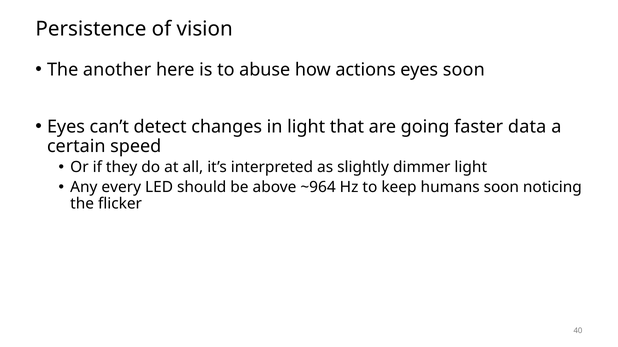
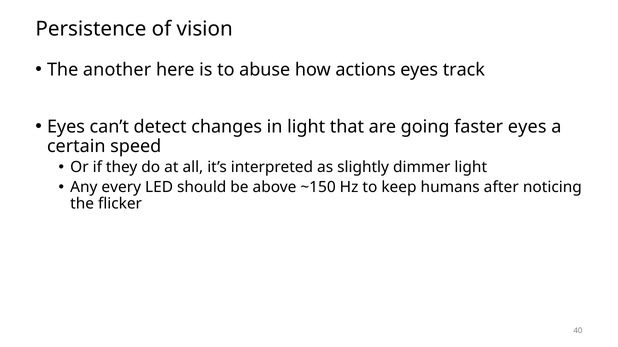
eyes soon: soon -> track (464, 70)
faster data: data -> eyes (527, 127)
~964: ~964 -> ~150 (318, 188)
humans soon: soon -> after (501, 188)
